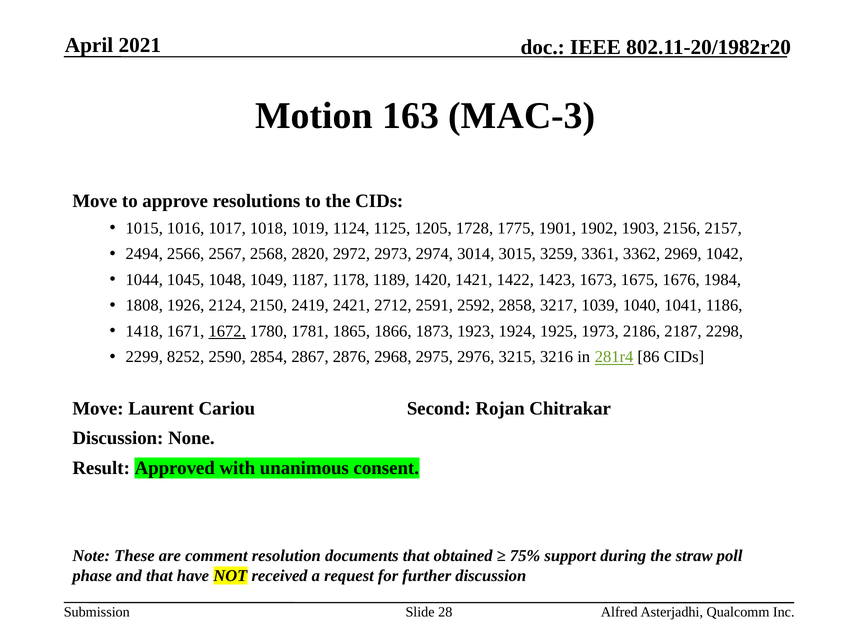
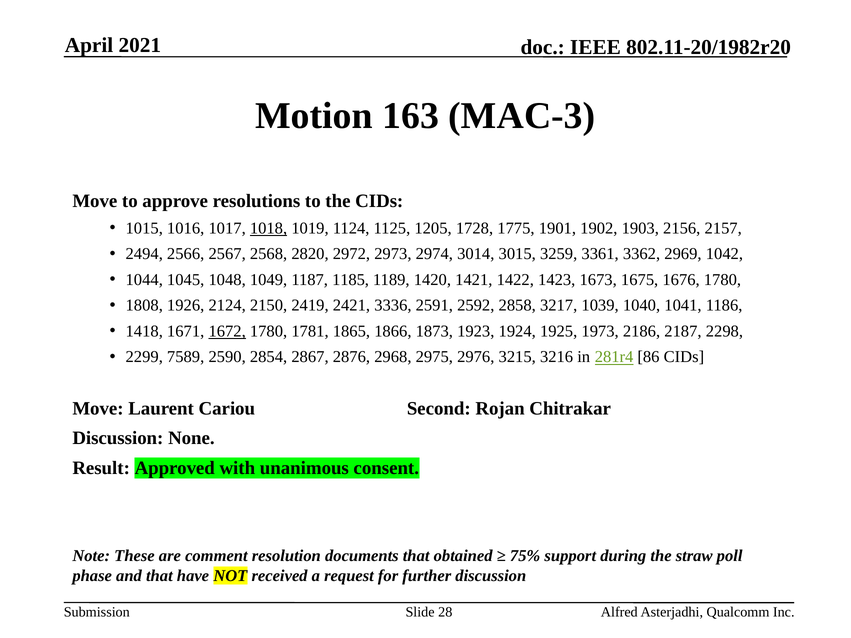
1018 underline: none -> present (269, 228)
1178: 1178 -> 1185 (351, 280)
1676 1984: 1984 -> 1780 (722, 280)
2712: 2712 -> 3336 (393, 306)
8252: 8252 -> 7589 (186, 357)
